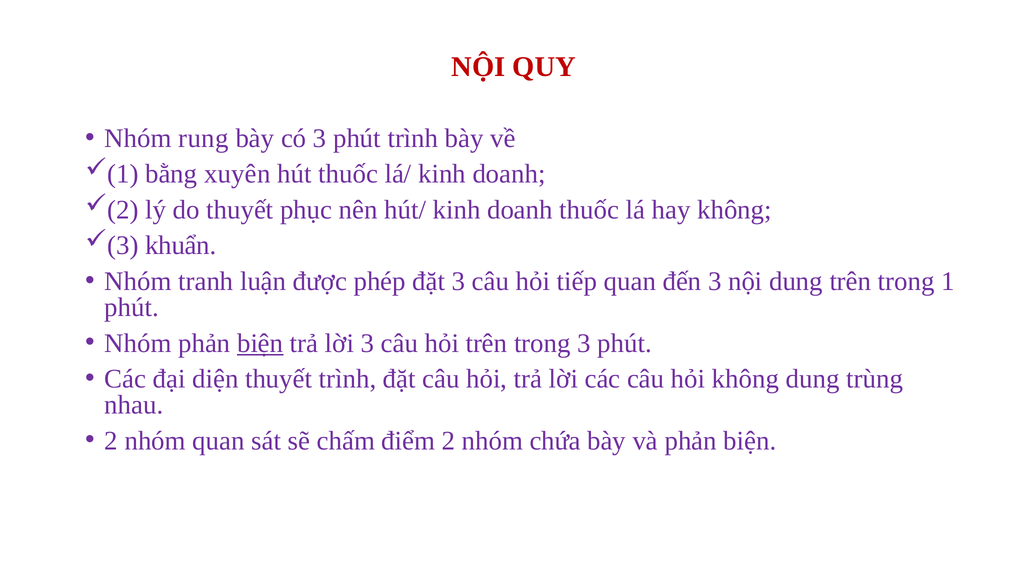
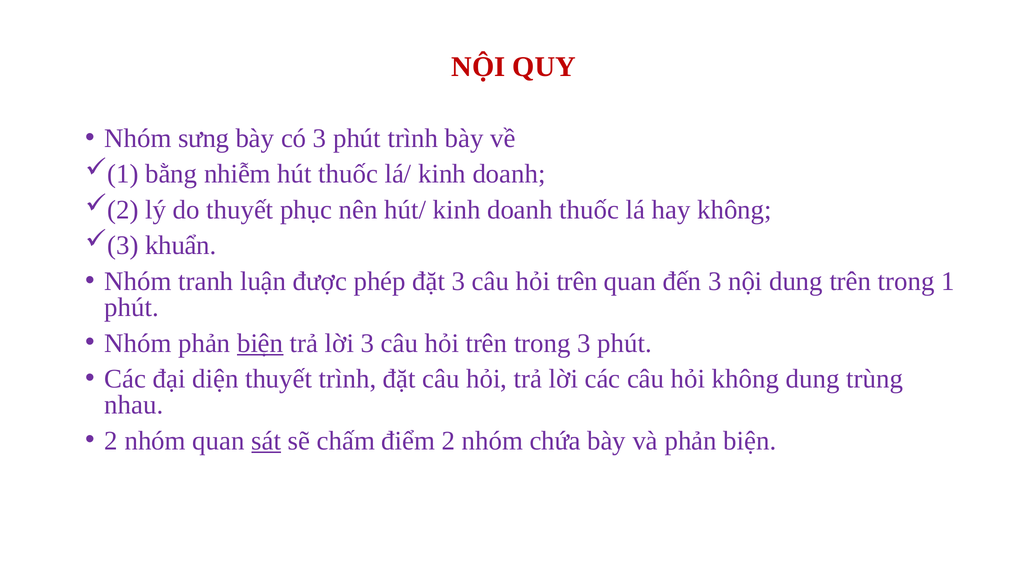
rung: rung -> sưng (204, 138)
xuyên: xuyên -> nhiễm (237, 174)
tiếp: tiếp -> trên (577, 282)
sát underline: none -> present (266, 441)
